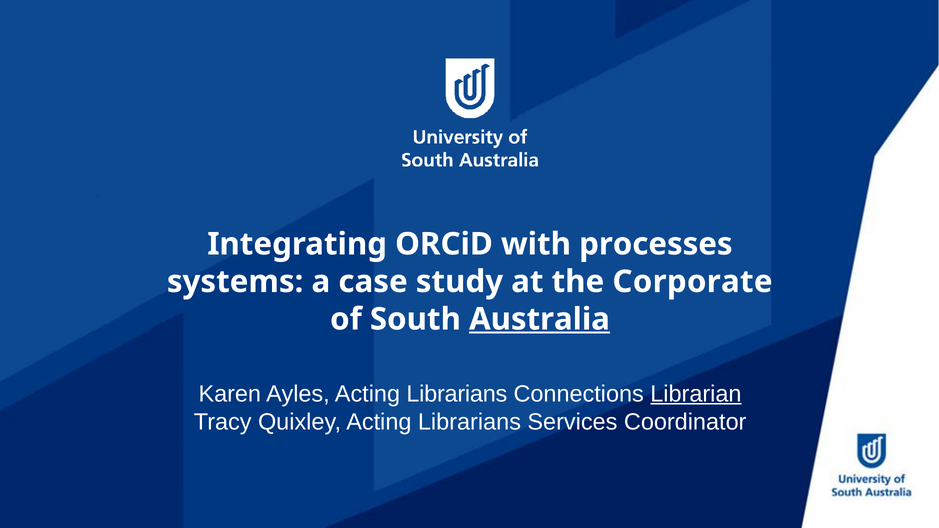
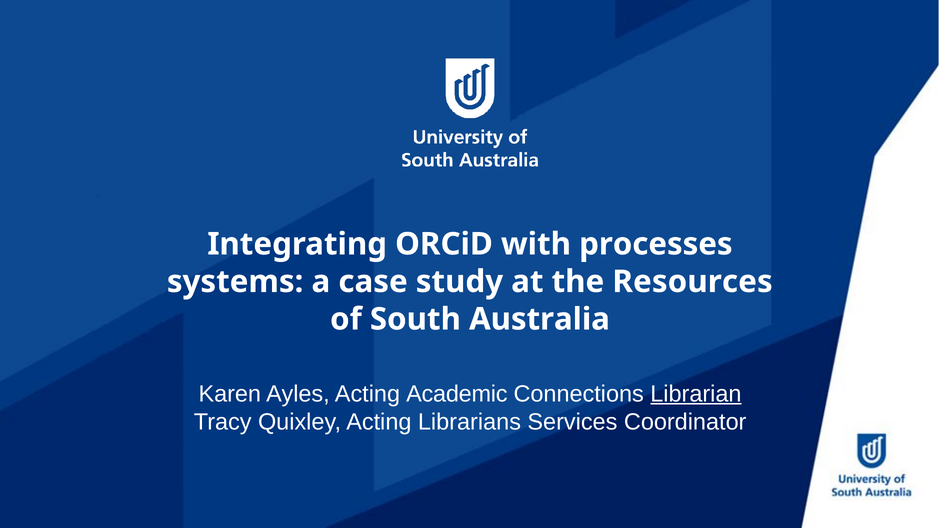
Corporate: Corporate -> Resources (693, 282)
Australia underline: present -> none (539, 319)
Ayles Acting Librarians: Librarians -> Academic (457, 394)
